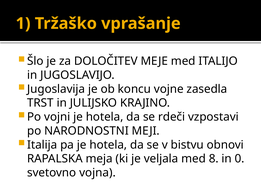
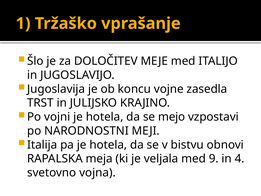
rdeči: rdeči -> mejo (172, 117)
8: 8 -> 9 (214, 159)
0: 0 -> 4 (240, 159)
